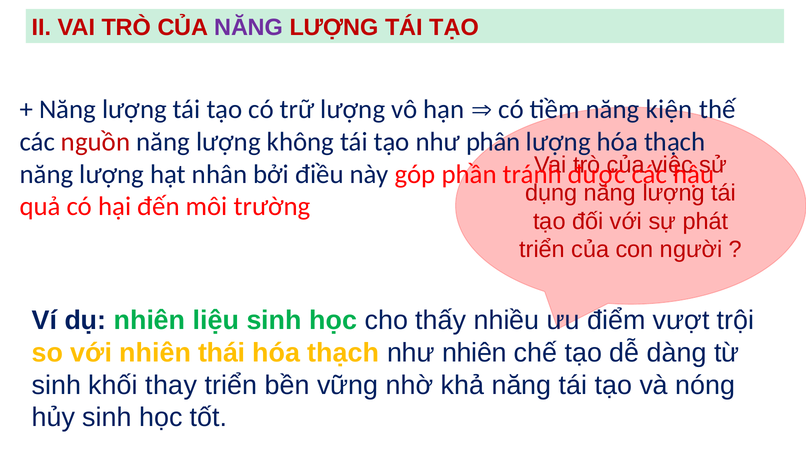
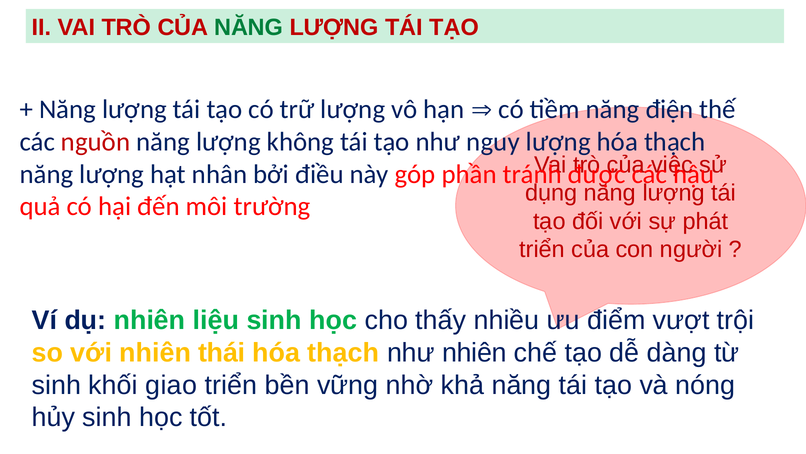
NĂNG colour: purple -> green (249, 28)
kiện: kiện -> điện (669, 109)
phân: phân -> nguy (493, 142)
thay: thay -> giao (171, 385)
